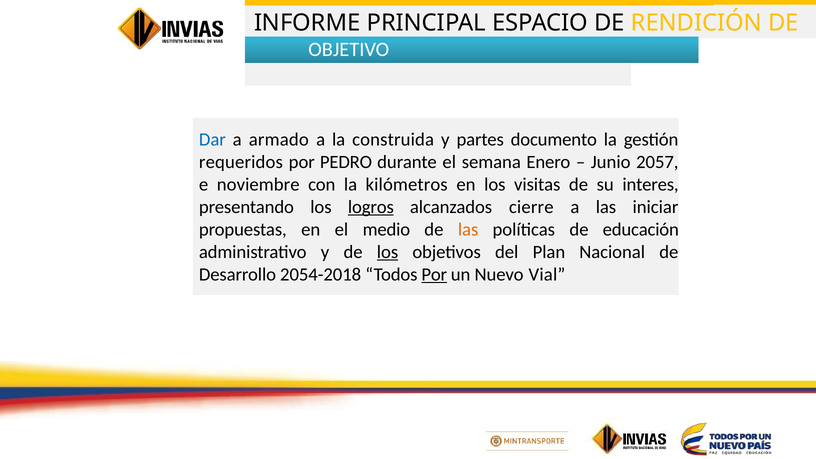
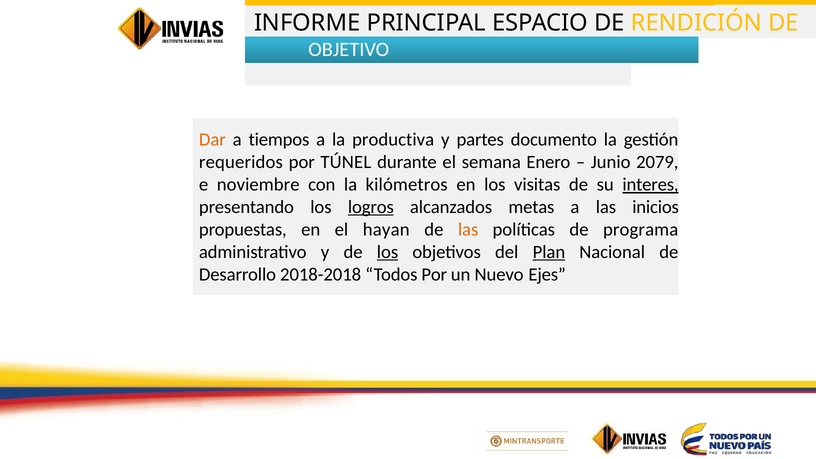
Dar colour: blue -> orange (212, 140)
armado: armado -> tiempos (279, 140)
construida: construida -> productiva (393, 140)
PEDRO: PEDRO -> TÚNEL (346, 162)
2057: 2057 -> 2079 (657, 162)
interes underline: none -> present (650, 185)
cierre: cierre -> metas (531, 207)
iniciar: iniciar -> inicios (656, 207)
medio: medio -> hayan (386, 230)
educación: educación -> programa (641, 230)
Plan underline: none -> present (549, 252)
2054-2018: 2054-2018 -> 2018-2018 (321, 274)
Por underline: present -> none (434, 274)
Vial: Vial -> Ejes (547, 274)
